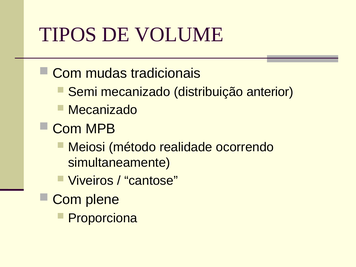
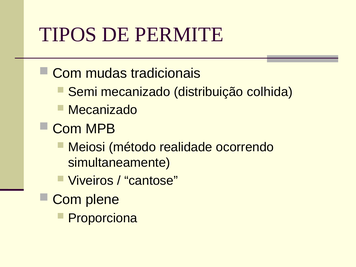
VOLUME: VOLUME -> PERMITE (179, 35)
anterior: anterior -> colhida (270, 92)
